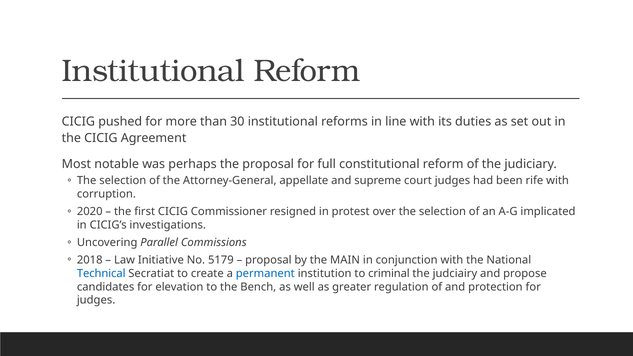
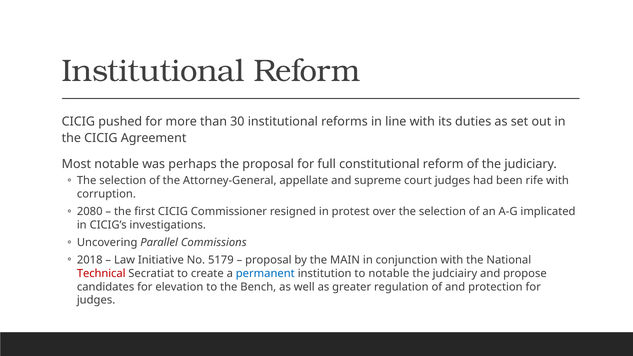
2020: 2020 -> 2080 (90, 212)
Technical colour: blue -> red (101, 273)
to criminal: criminal -> notable (389, 273)
